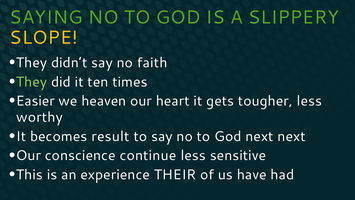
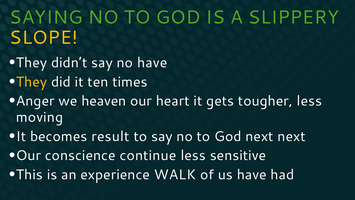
no faith: faith -> have (152, 63)
They colour: light green -> yellow (32, 82)
Easier: Easier -> Anger (35, 101)
worthy: worthy -> moving (40, 117)
THEIR: THEIR -> WALK (175, 174)
